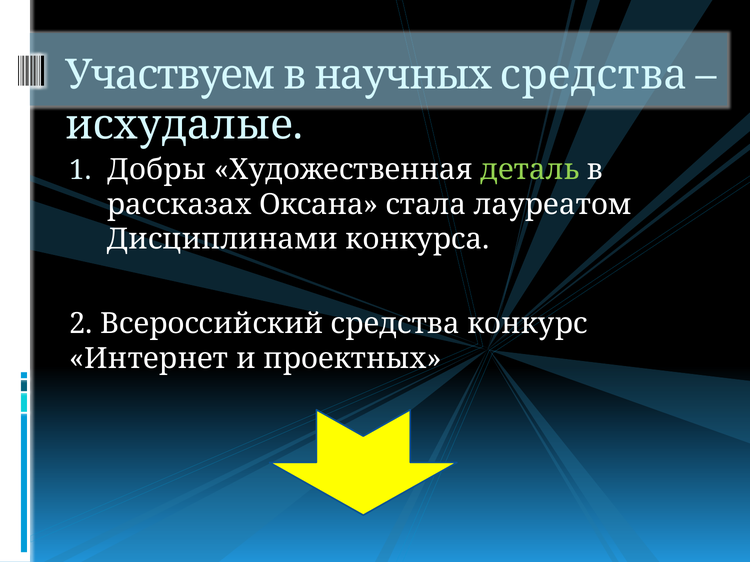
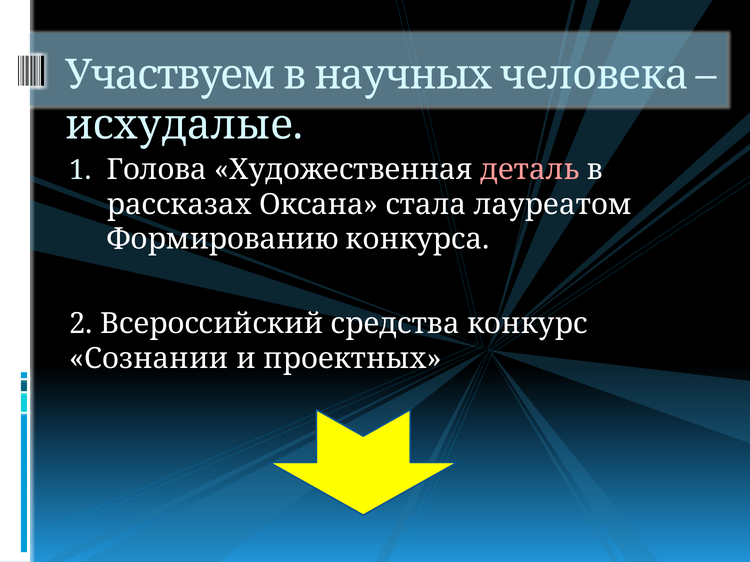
научных средства: средства -> человека (594, 75)
Добры: Добры -> Голова (157, 170)
деталь colour: light green -> pink (530, 170)
Дисциплинами: Дисциплинами -> Формированию (222, 240)
Интернет: Интернет -> Сознании (149, 359)
